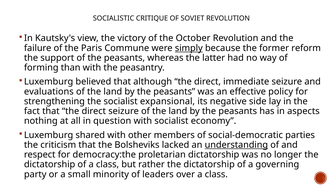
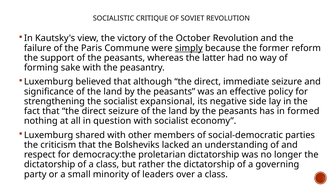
than: than -> sake (71, 68)
evaluations: evaluations -> significance (49, 92)
aspects: aspects -> formed (303, 111)
understanding underline: present -> none (236, 145)
